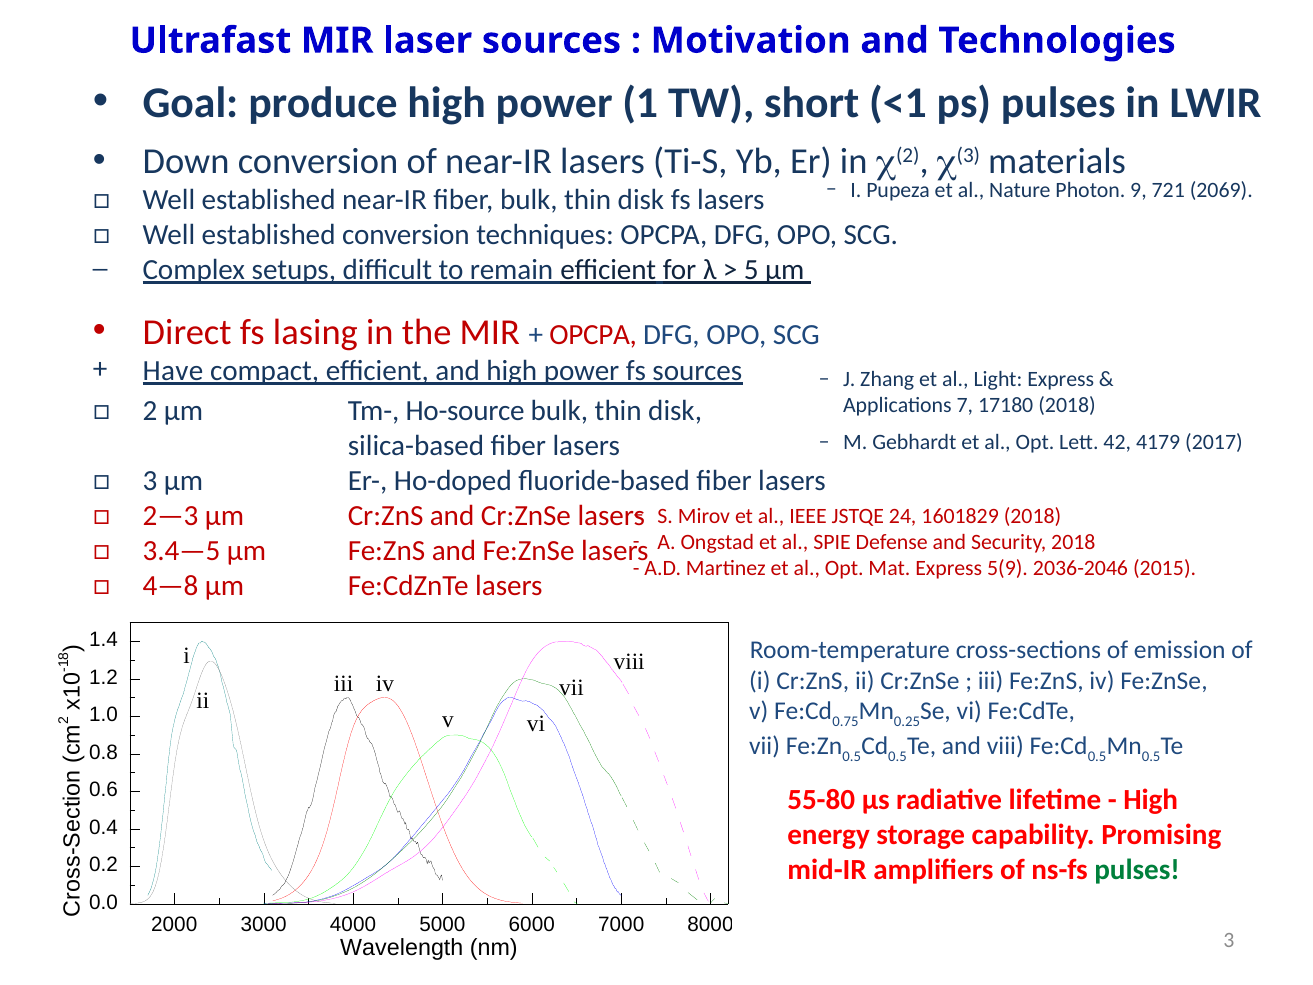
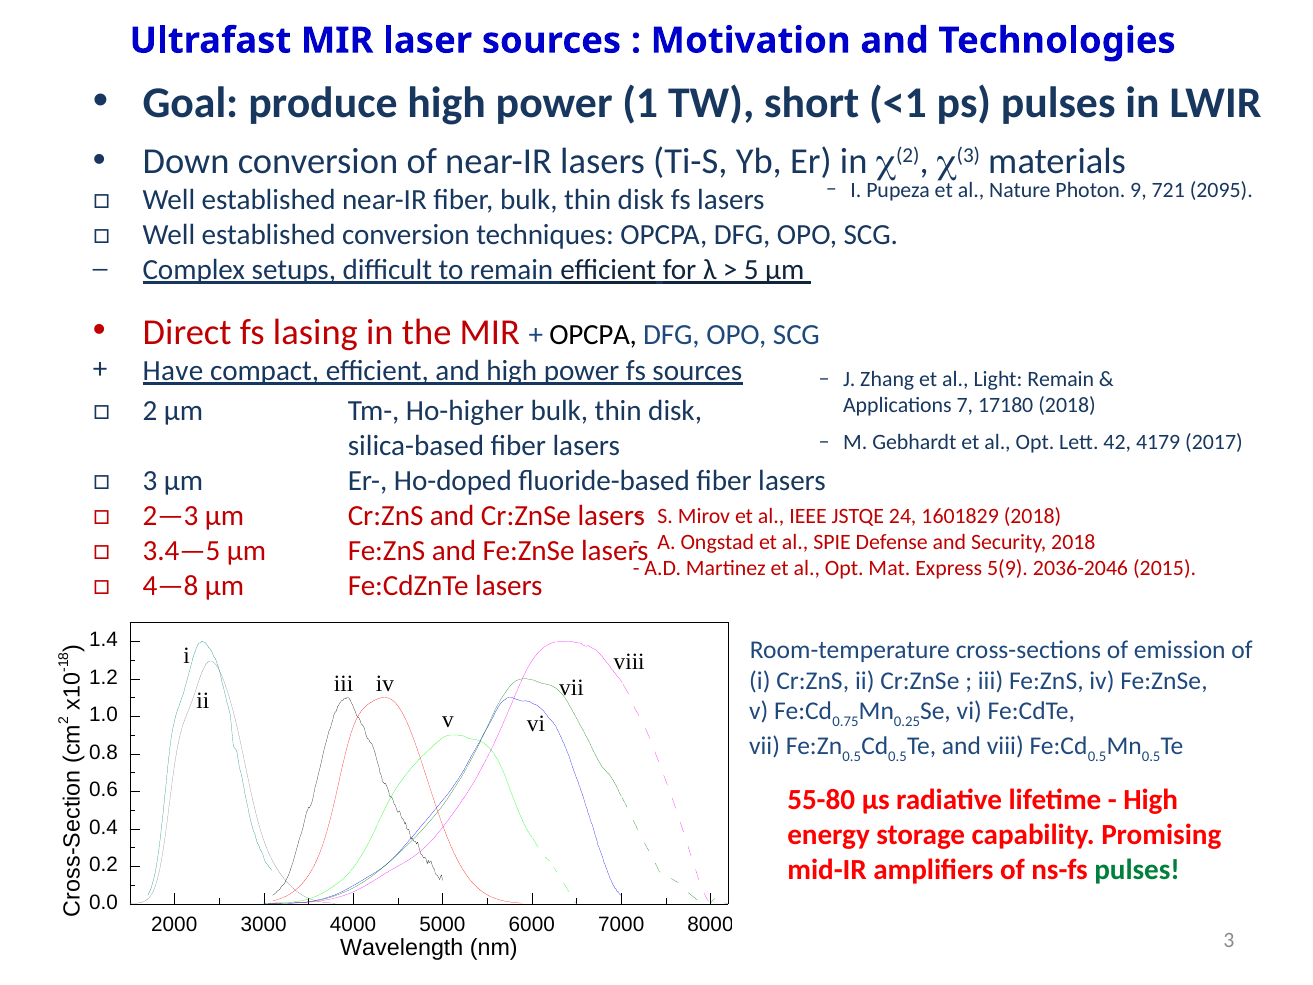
2069: 2069 -> 2095 (1221, 190)
OPCPA colour: red -> black (593, 334)
Light Express: Express -> Remain (1061, 379)
Ho-source: Ho-source -> Ho-higher (465, 411)
